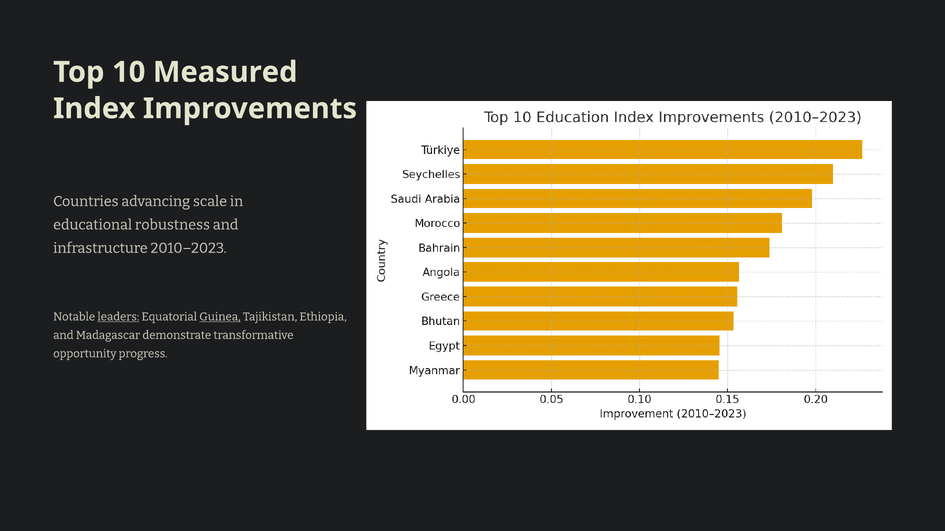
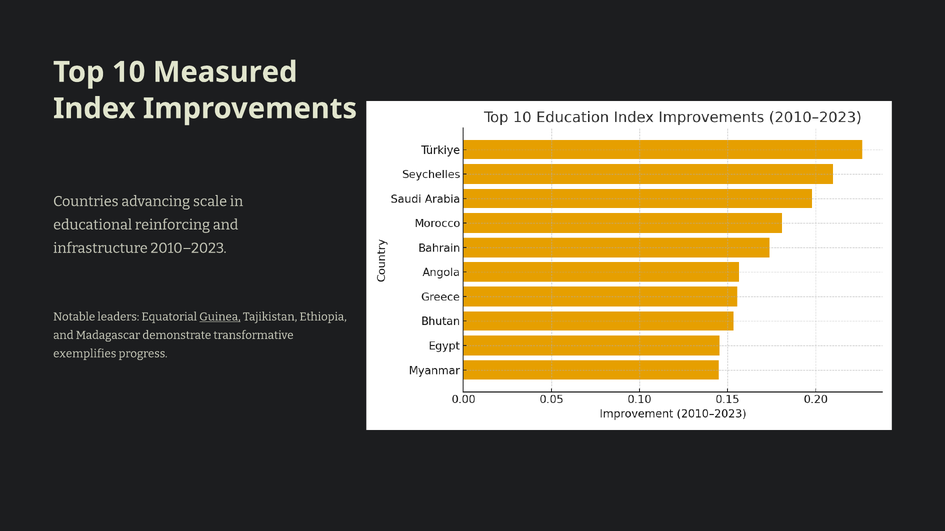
robustness: robustness -> reinforcing (172, 225)
leaders underline: present -> none (118, 317)
opportunity: opportunity -> exemplifies (85, 354)
